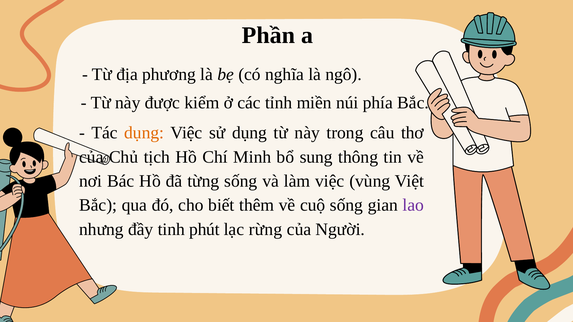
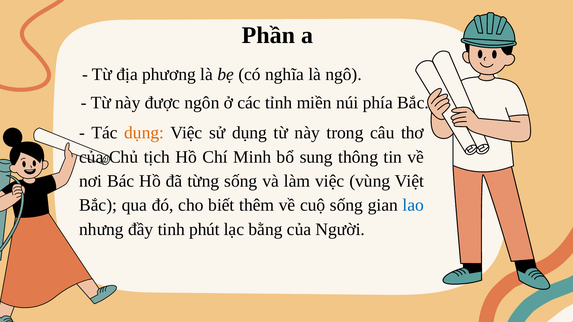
kiểm: kiểm -> ngôn (202, 103)
lao colour: purple -> blue (413, 205)
rừng: rừng -> bằng (266, 230)
